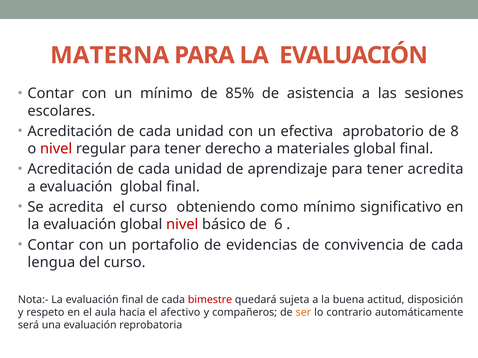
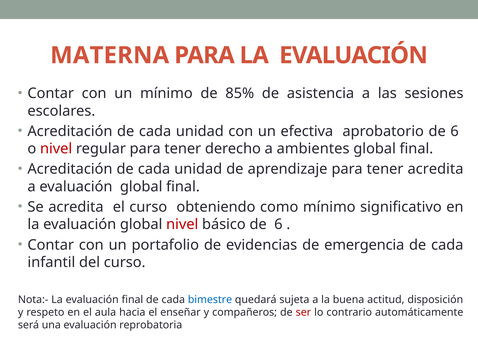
aprobatorio de 8: 8 -> 6 (455, 131)
materiales: materiales -> ambientes (313, 149)
convivencia: convivencia -> emergencia (364, 245)
lengua: lengua -> infantil (51, 263)
bimestre colour: red -> blue (210, 300)
afectivo: afectivo -> enseñar (180, 313)
ser colour: orange -> red (303, 313)
